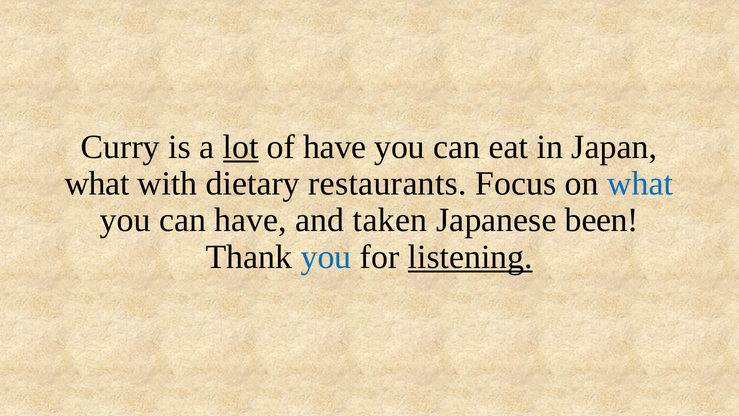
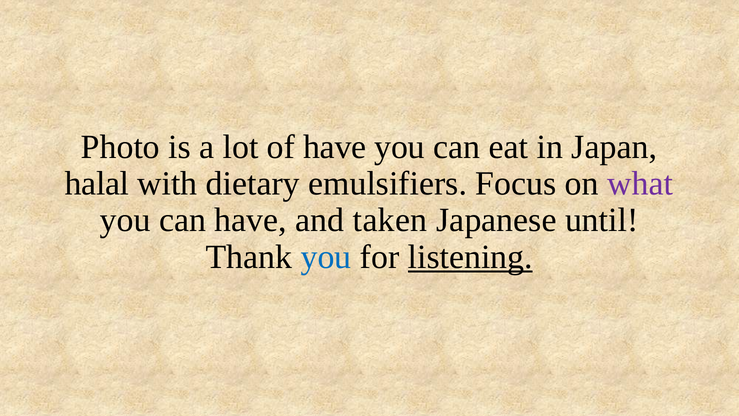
Curry: Curry -> Photo (120, 147)
lot underline: present -> none (241, 147)
what: what -> halal (97, 183)
restaurants: restaurants -> emulsifiers (388, 183)
what colour: blue -> purple (640, 183)
been: been -> until (602, 220)
